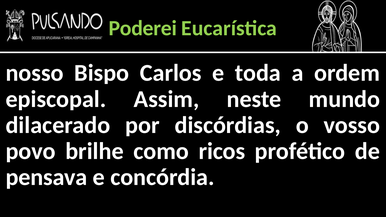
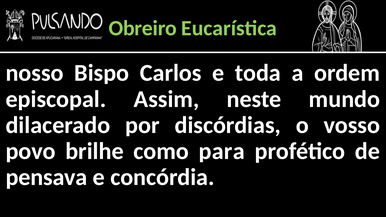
Poderei: Poderei -> Obreiro (143, 28)
ricos: ricos -> para (222, 151)
